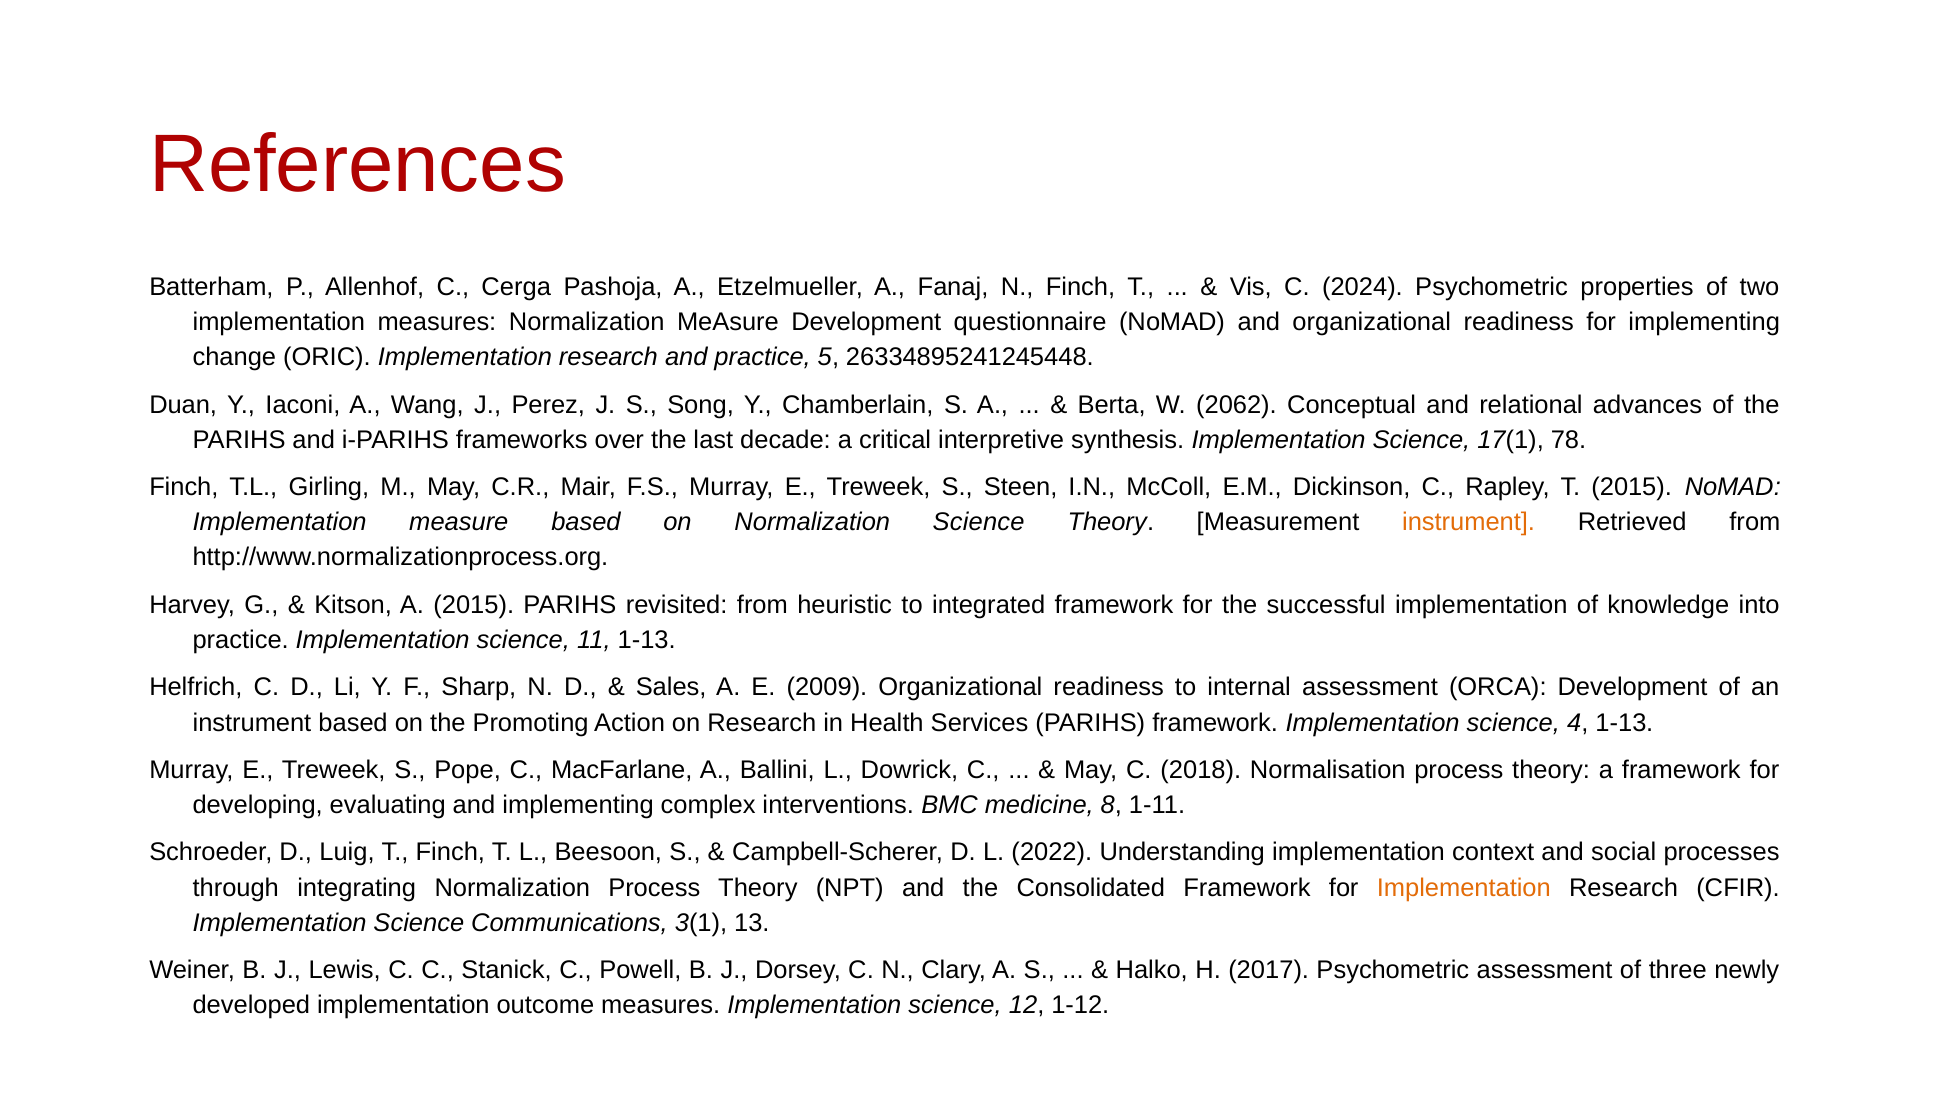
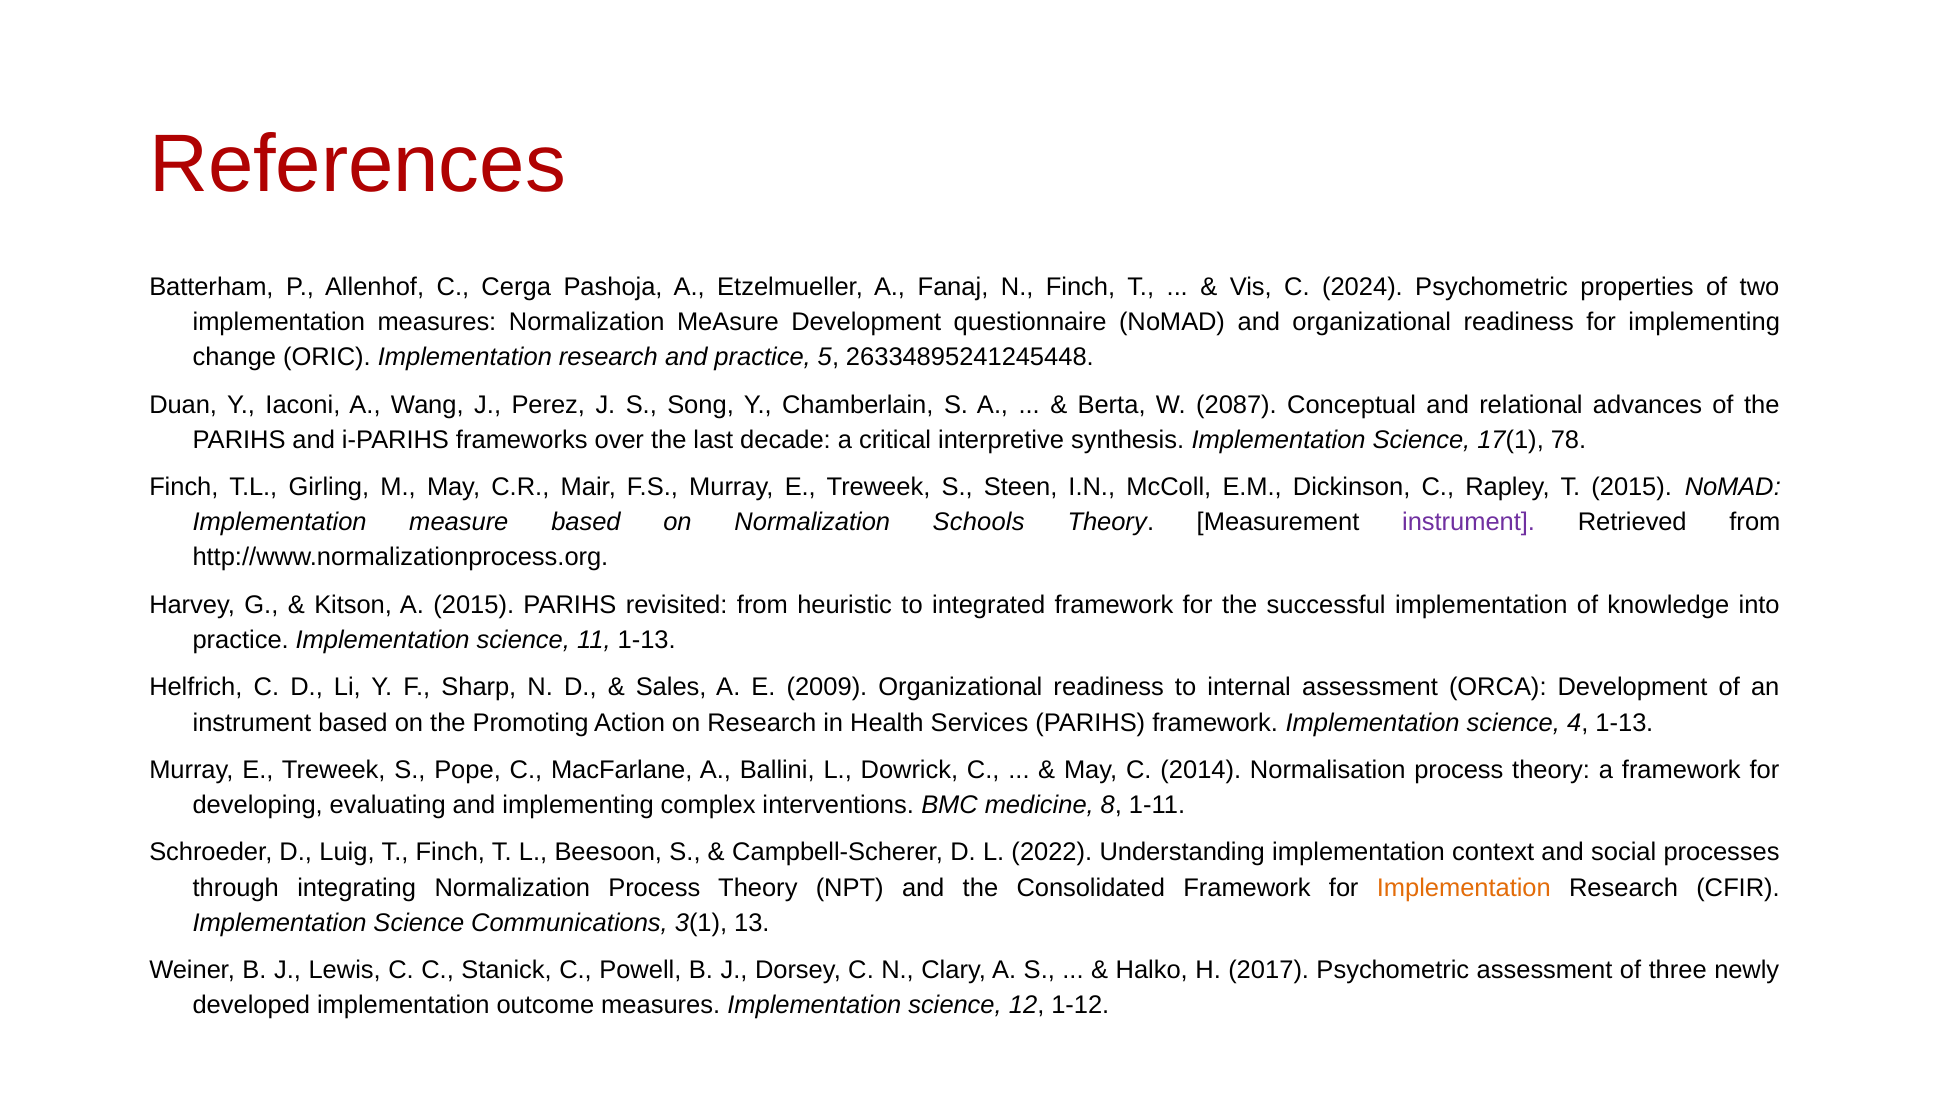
2062: 2062 -> 2087 (1236, 405)
Normalization Science: Science -> Schools (979, 523)
instrument colour: orange -> purple (1469, 523)
2018: 2018 -> 2014 (1201, 770)
